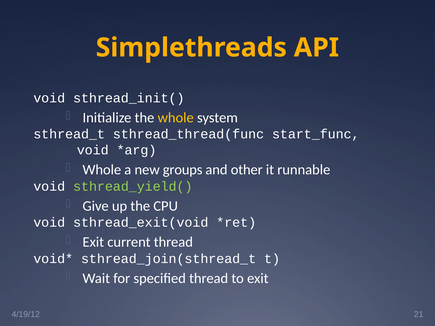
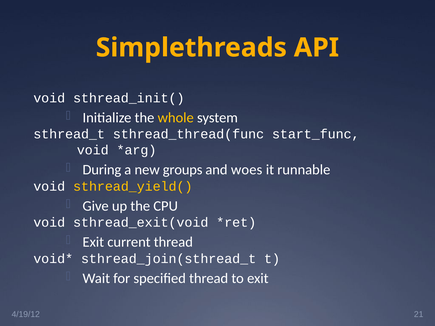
Whole: Whole -> During (102, 170)
other: other -> woes (247, 170)
sthread_yield( colour: light green -> yellow (133, 187)
